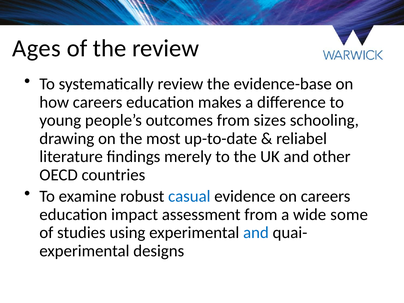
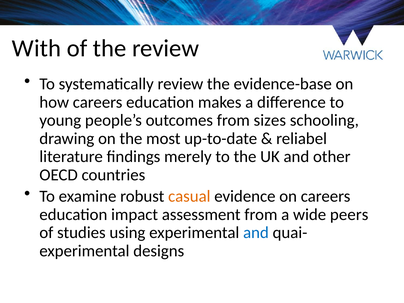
Ages: Ages -> With (37, 48)
casual colour: blue -> orange (189, 196)
some: some -> peers (349, 214)
